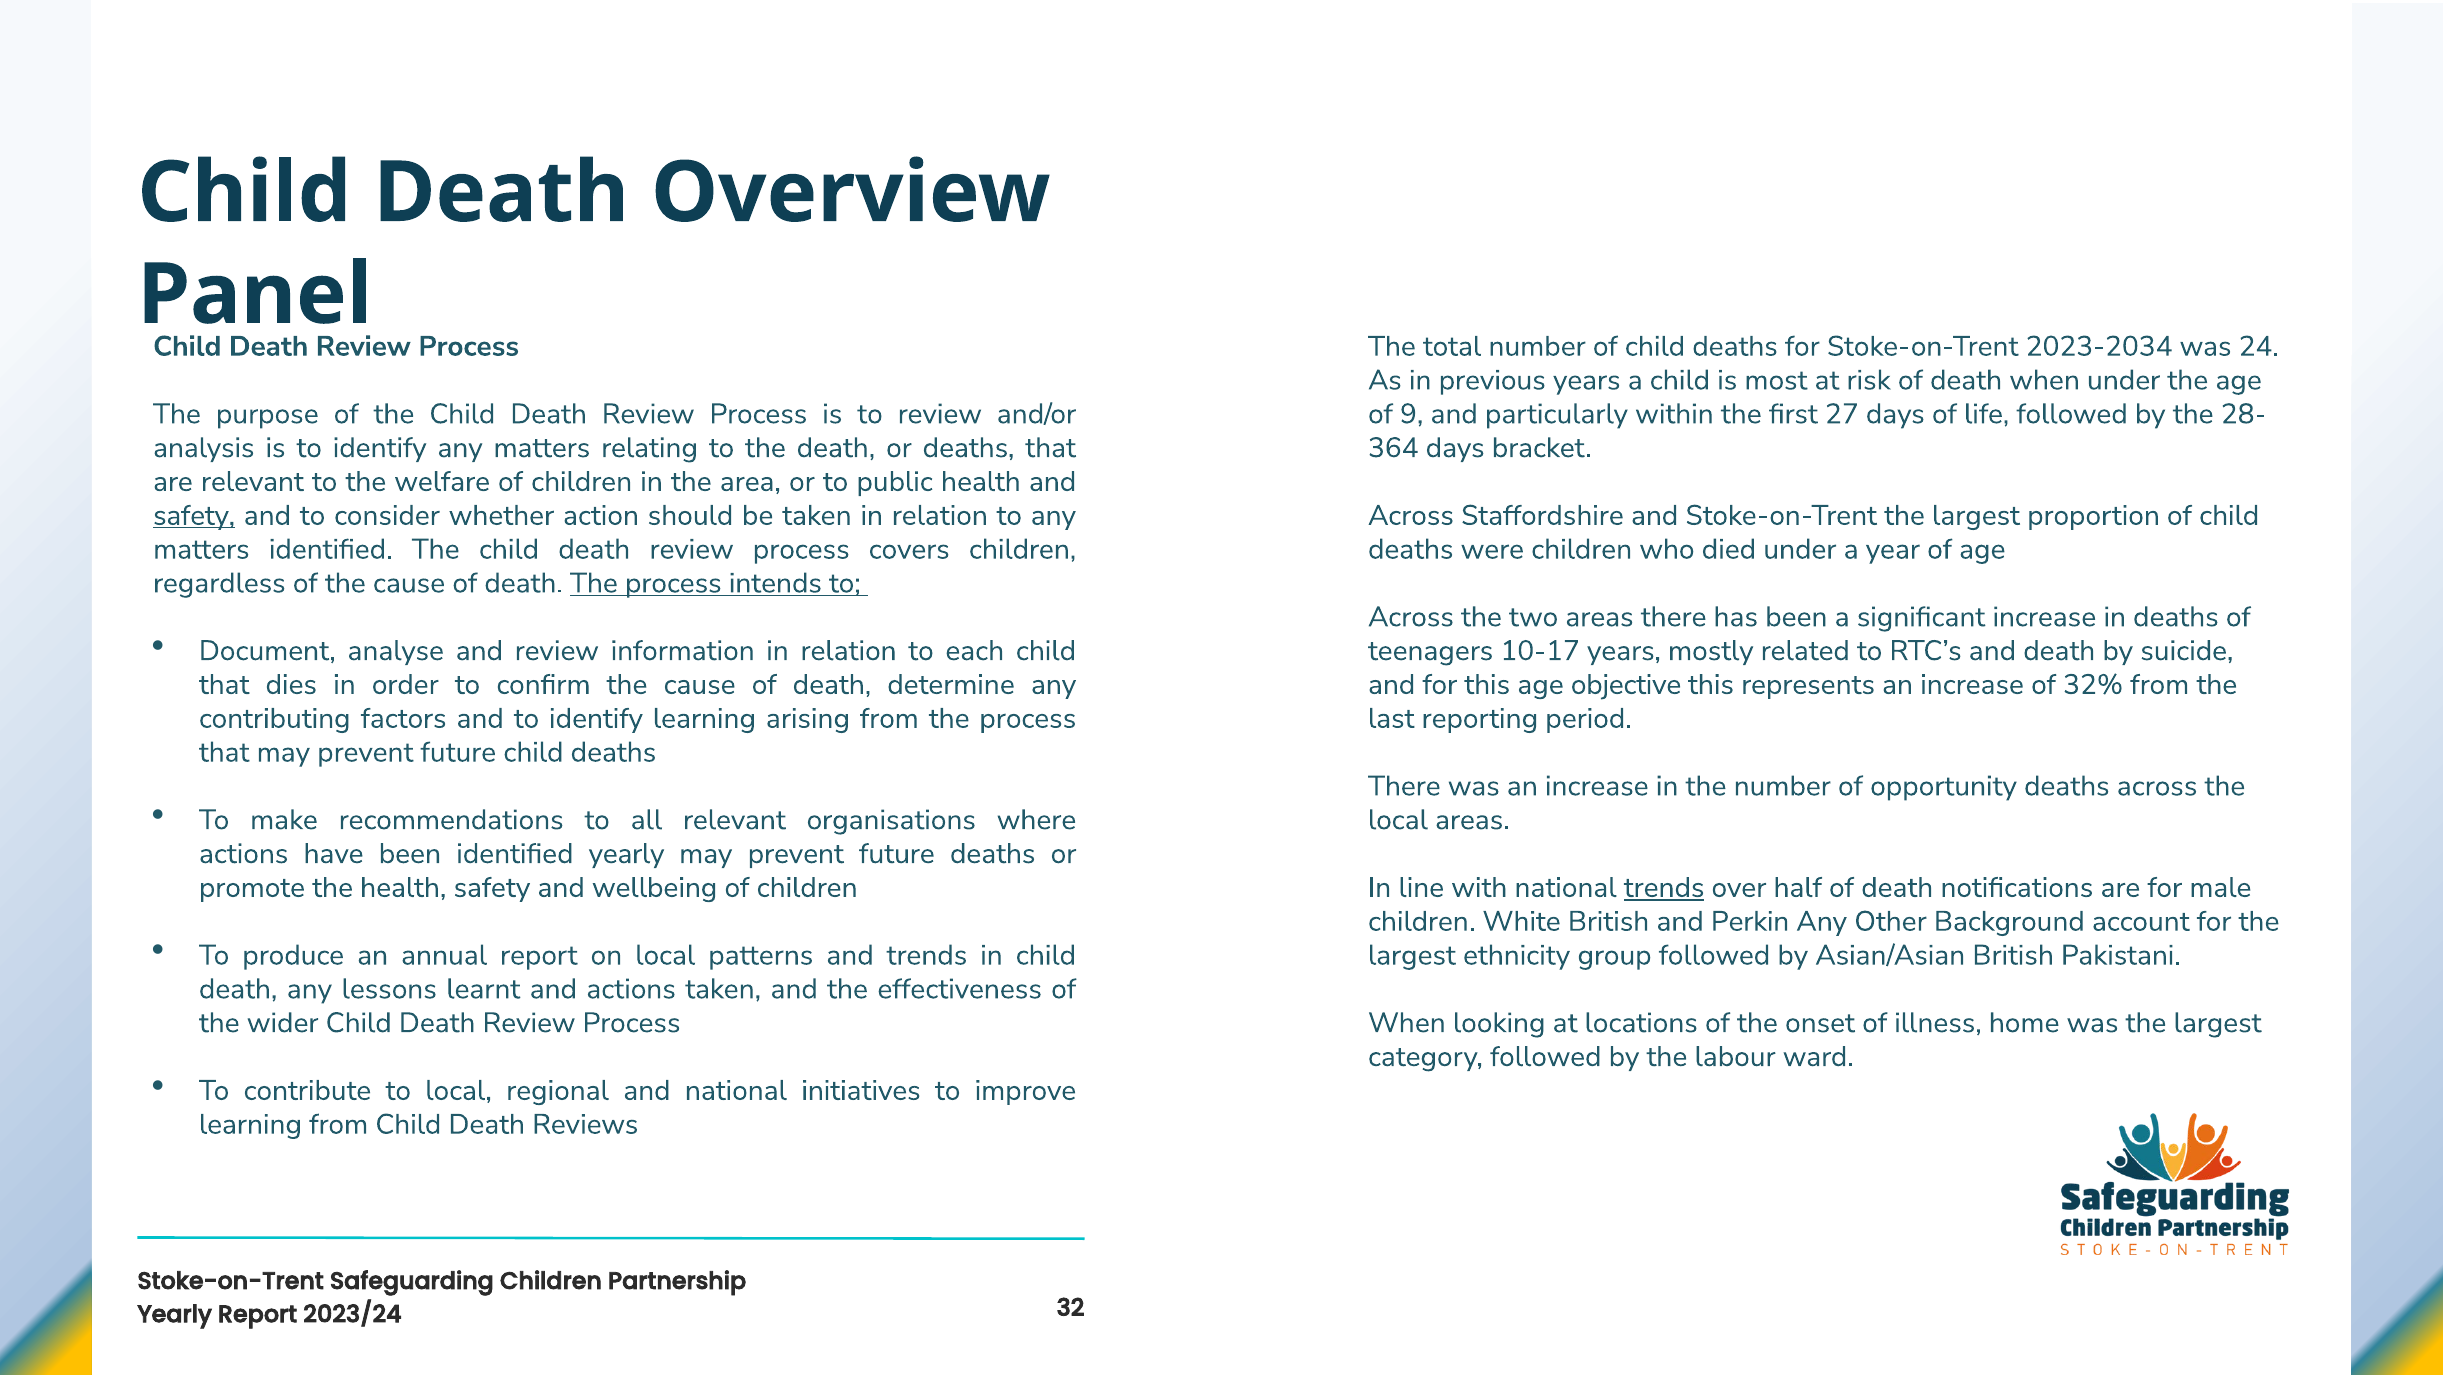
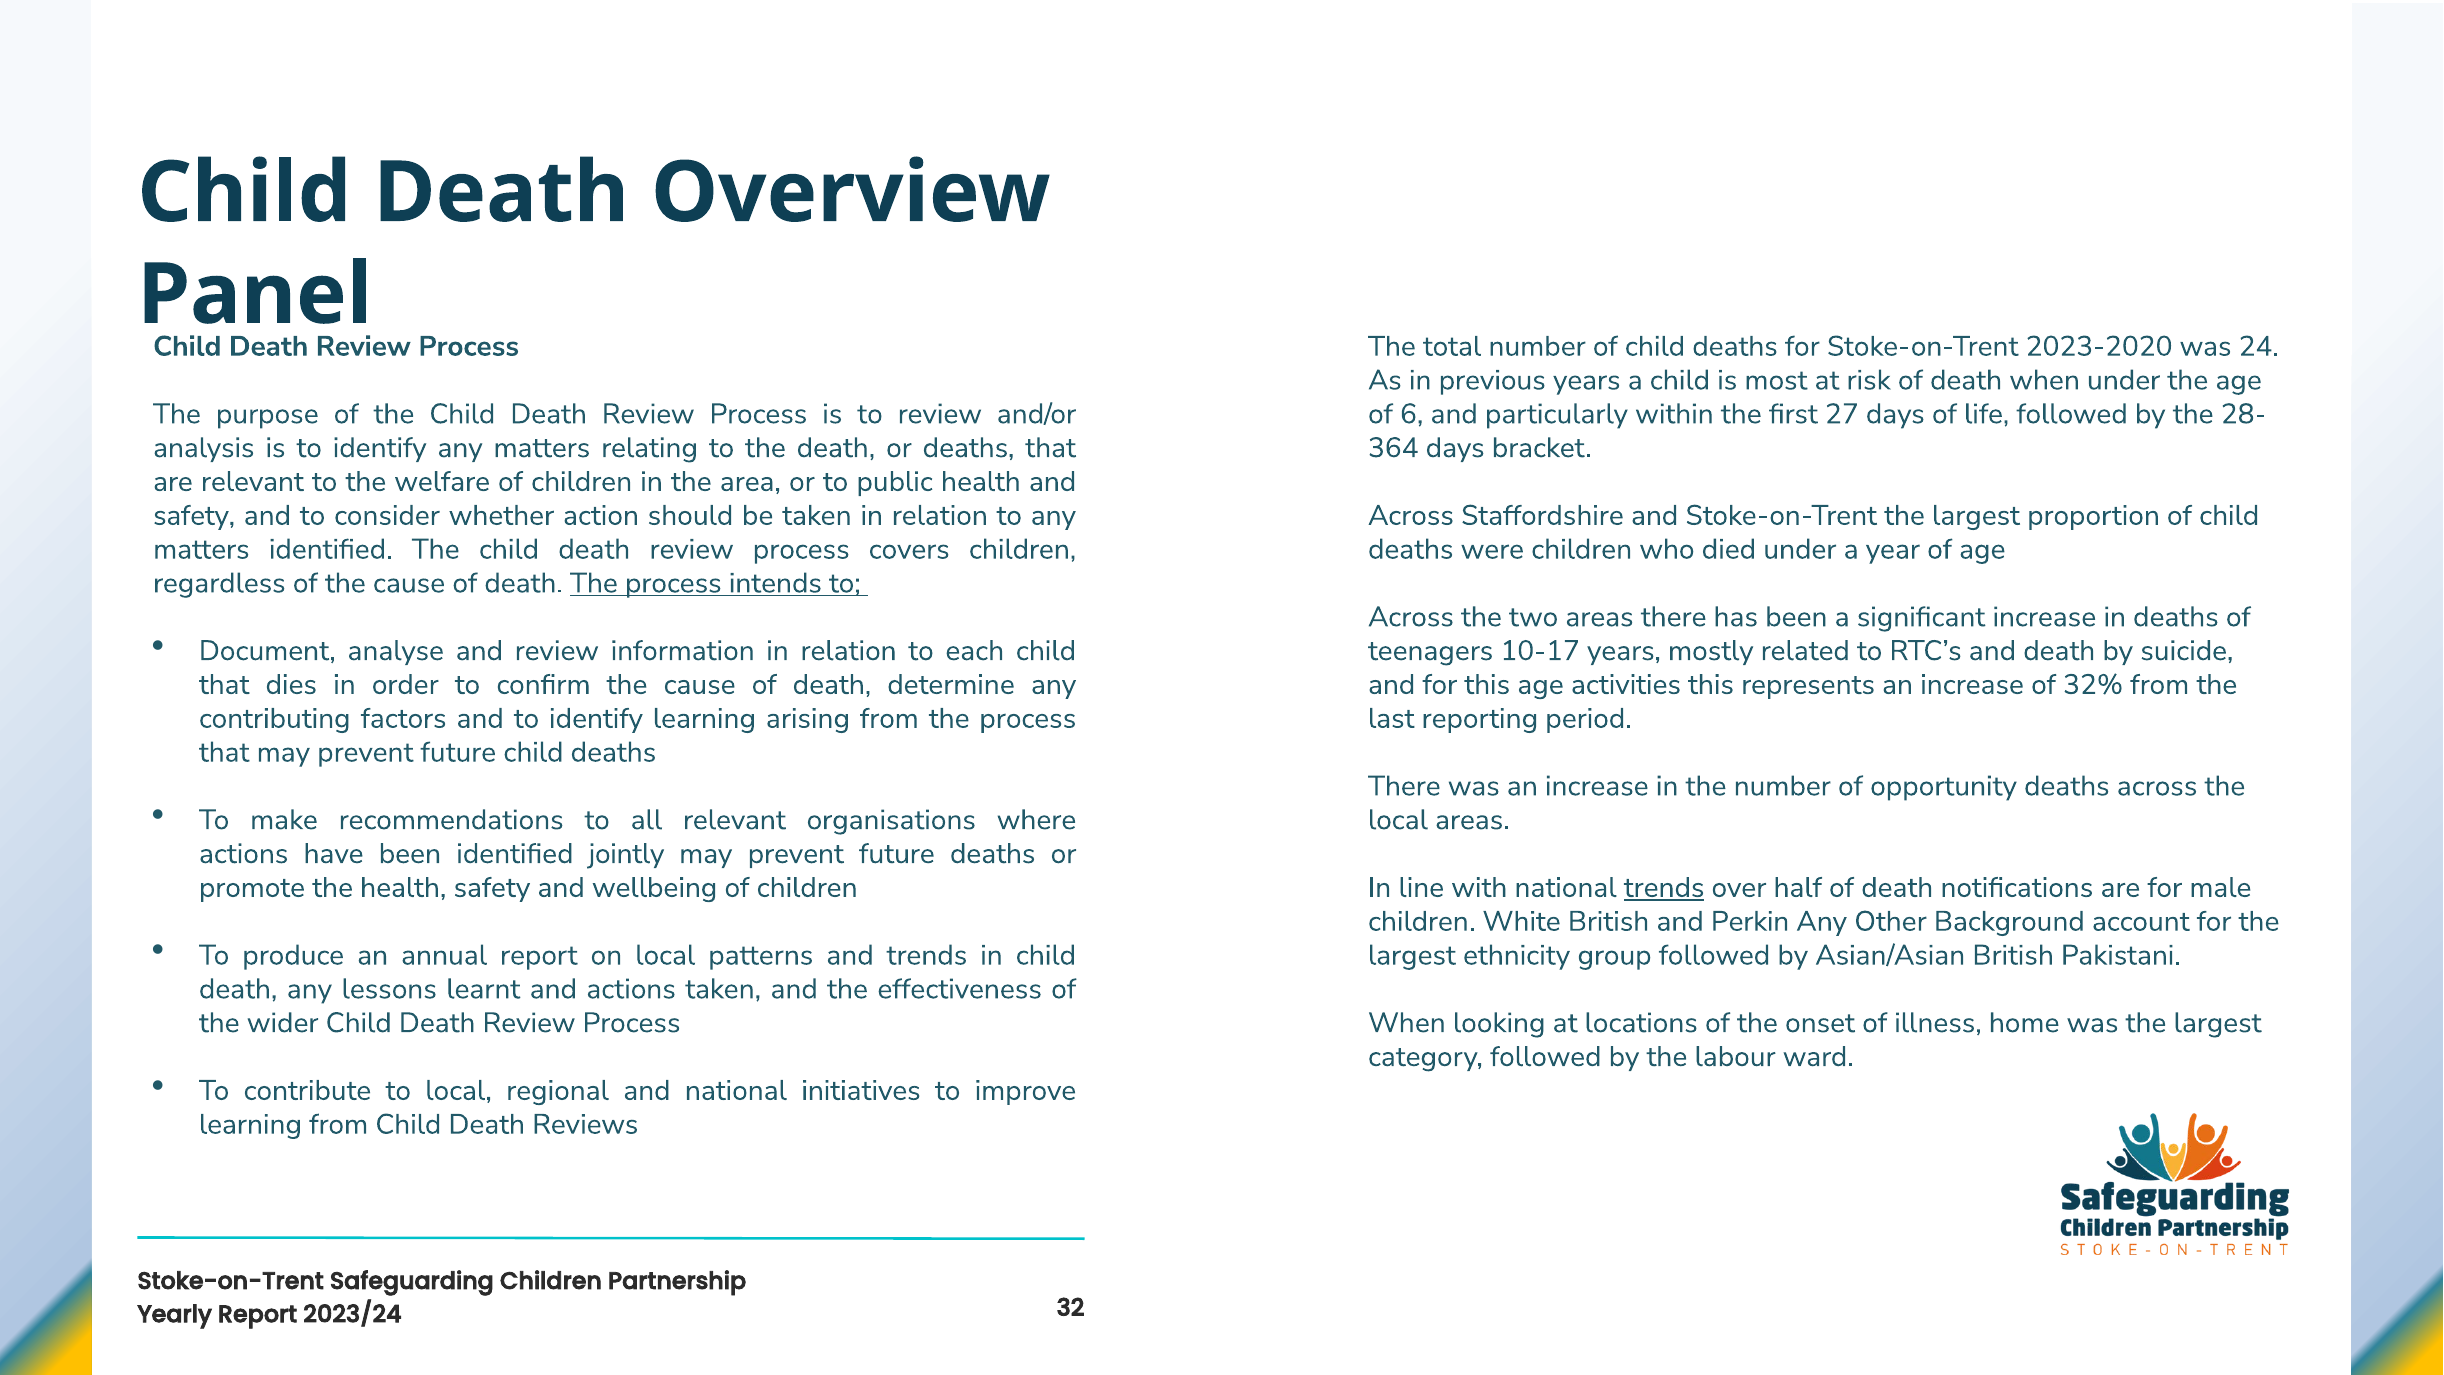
2023-2034: 2023-2034 -> 2023-2020 (2099, 346)
9: 9 -> 6 (1412, 414)
safety underline: present -> none (194, 515)
objective: objective -> activities (1626, 684)
identified yearly: yearly -> jointly (627, 854)
